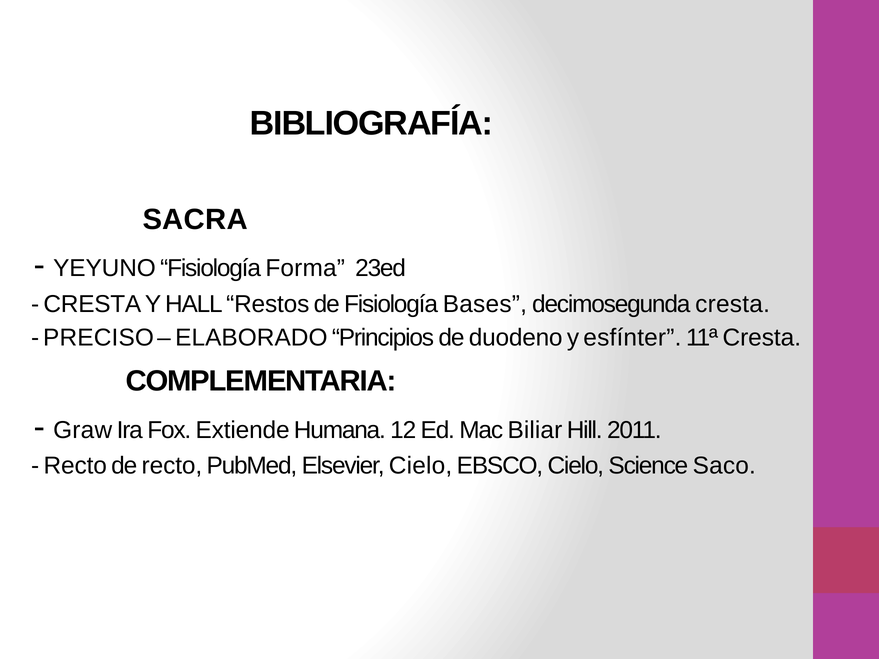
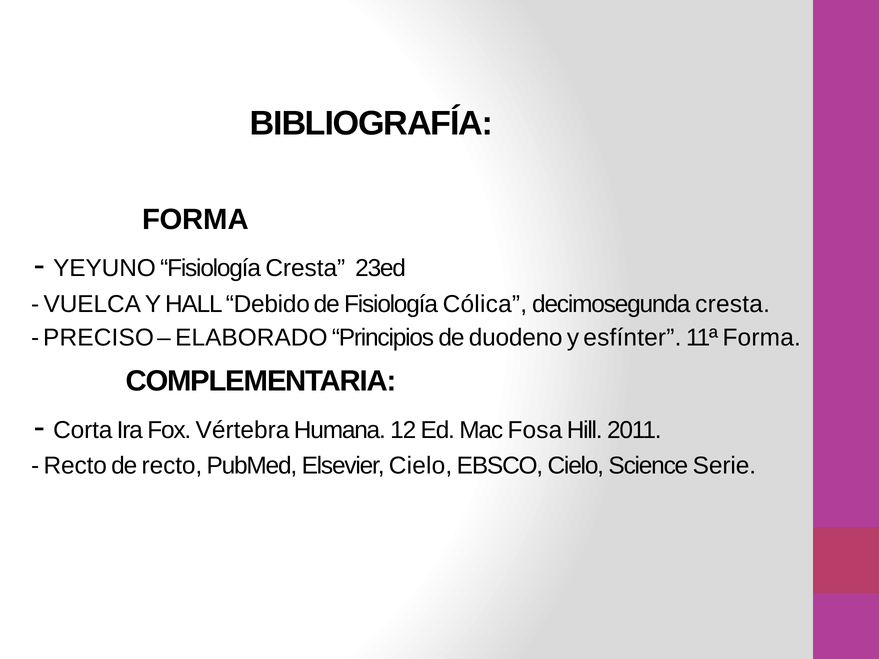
SACRA: SACRA -> FORMA (196, 220)
Fisiología Forma: Forma -> Cresta (305, 268)
CRESTA: CRESTA -> VUELCA (92, 304)
Restos: Restos -> Debido (268, 304)
Bases: Bases -> Cólica (485, 304)
11ª Cresta: Cresta -> Forma (762, 338)
Graw: Graw -> Corta (83, 430)
Extiende: Extiende -> Vértebra (243, 430)
Biliar: Biliar -> Fosa (535, 430)
Saco: Saco -> Serie (724, 466)
